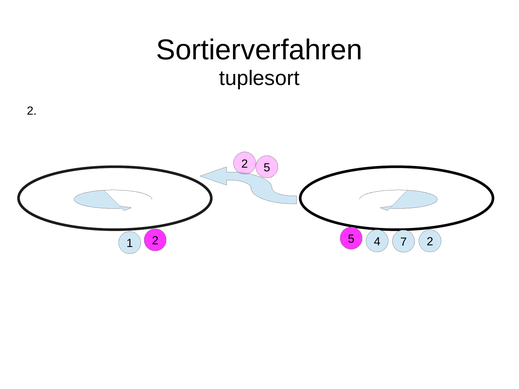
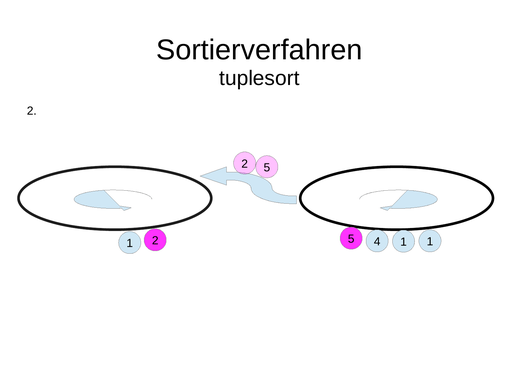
5 2: 2 -> 1 (430, 242)
1 7: 7 -> 1 (404, 242)
